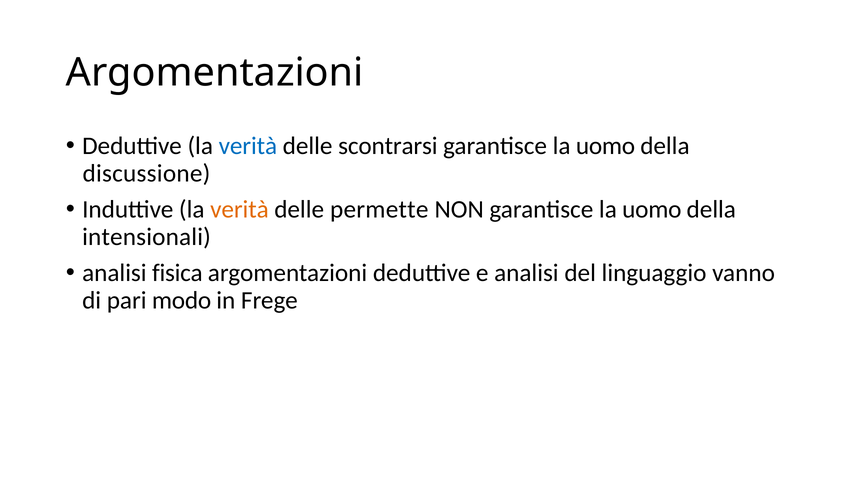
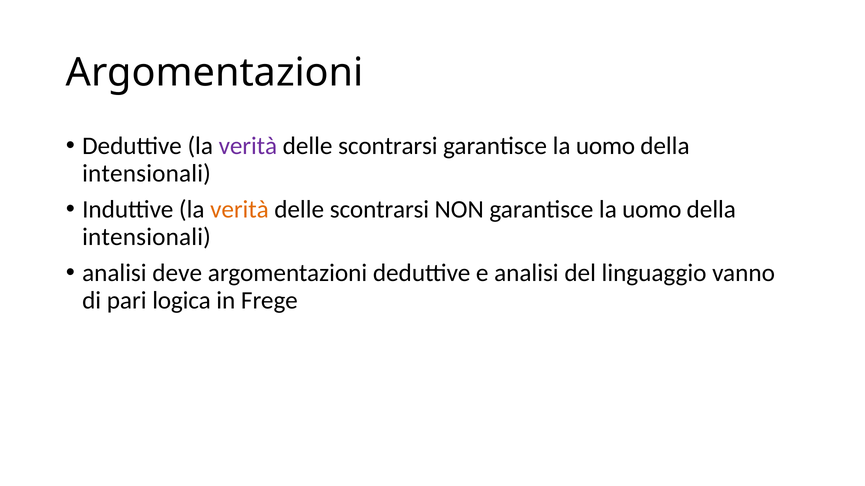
verità colour: blue -> purple (248, 146)
discussione: discussione -> intensionali (147, 173)
permette: permette -> scontrarsi (379, 210)
fisica: fisica -> deve (177, 273)
modo: modo -> logica (182, 301)
